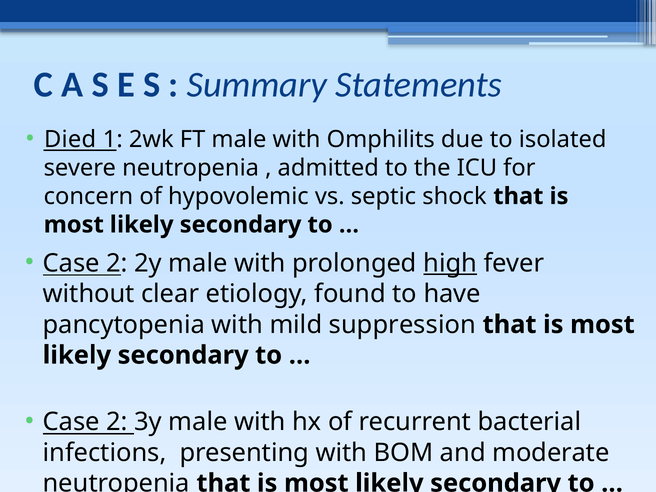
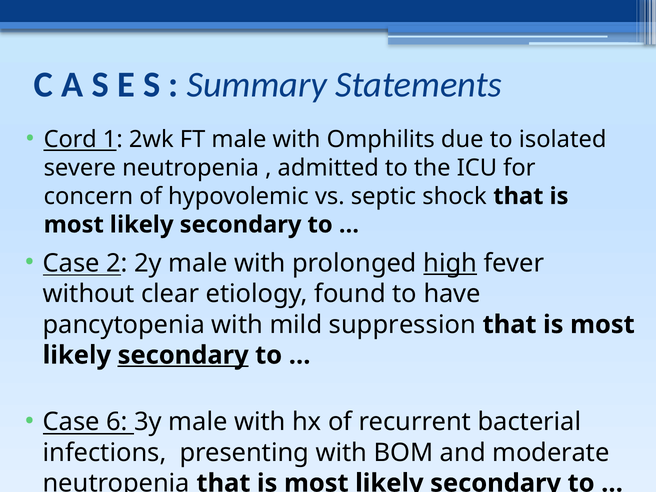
Died: Died -> Cord (70, 139)
secondary underline: none -> present (183, 355)
2: 2 -> 6 (117, 422)
